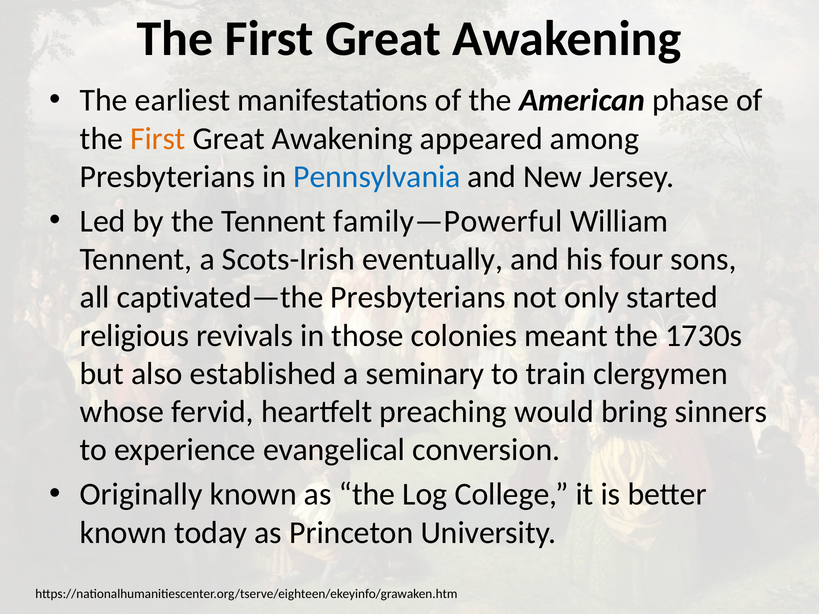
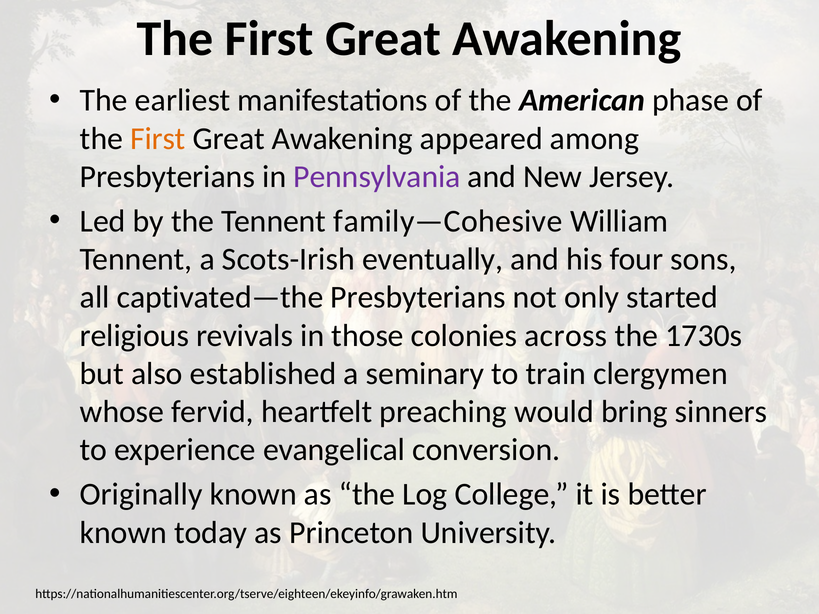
Pennsylvania colour: blue -> purple (377, 177)
family—Powerful: family—Powerful -> family—Cohesive (448, 221)
meant: meant -> across (566, 336)
